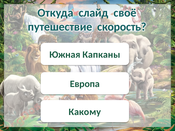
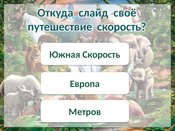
Южная Капканы: Капканы -> Скорость (101, 55)
Какому: Какому -> Метров (85, 112)
